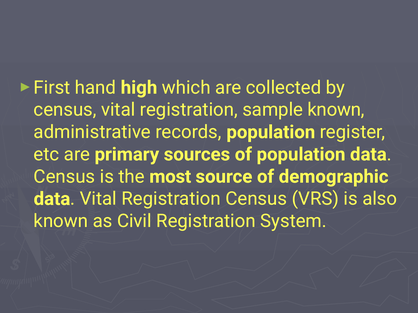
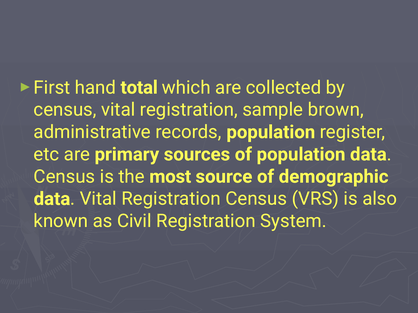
high: high -> total (139, 88)
sample known: known -> brown (336, 110)
